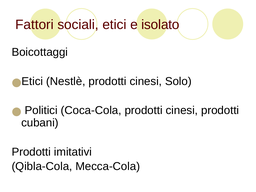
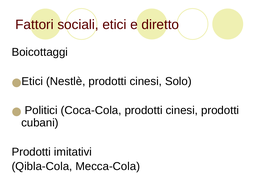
isolato: isolato -> diretto (160, 25)
